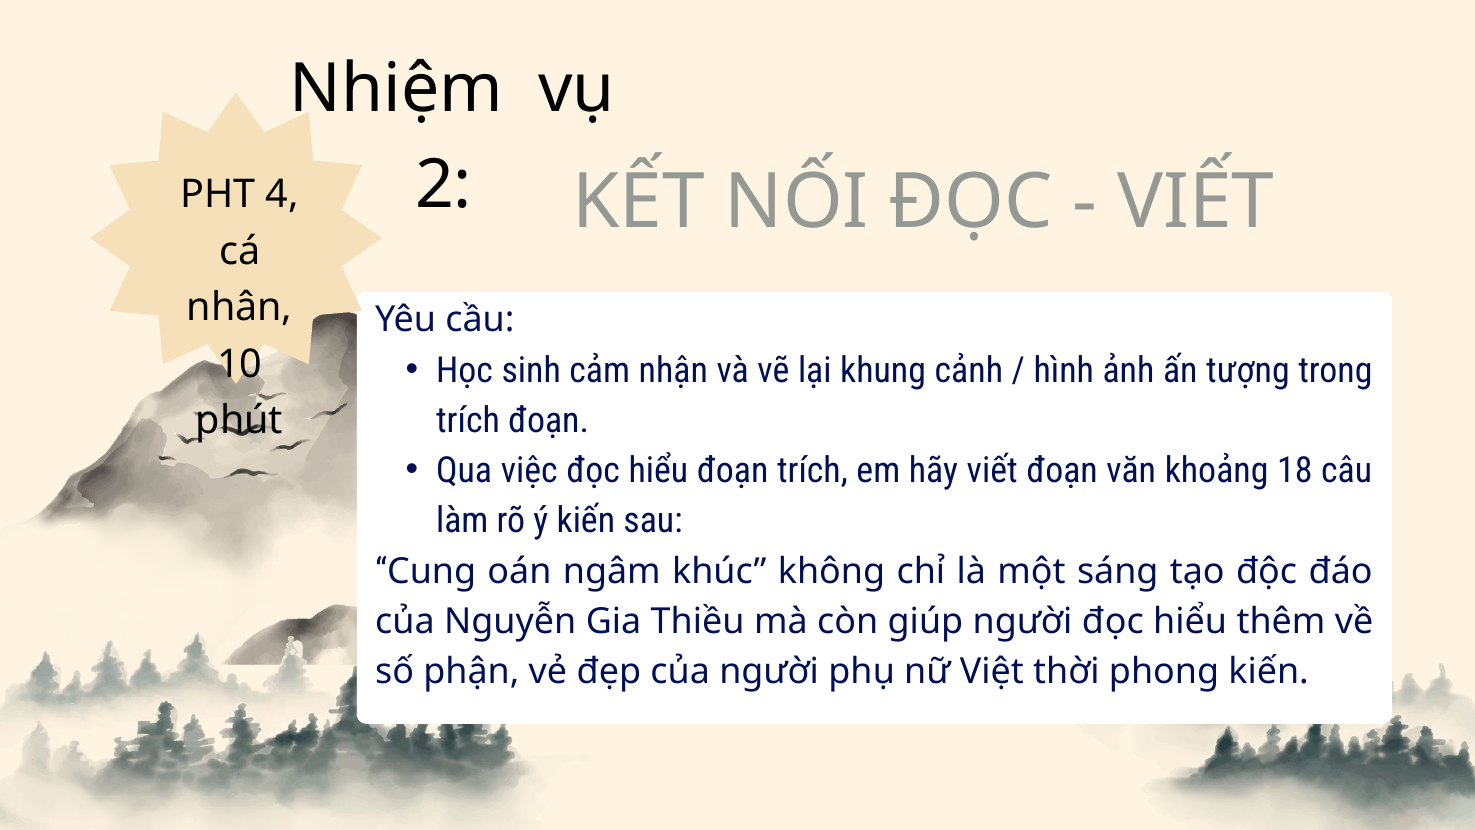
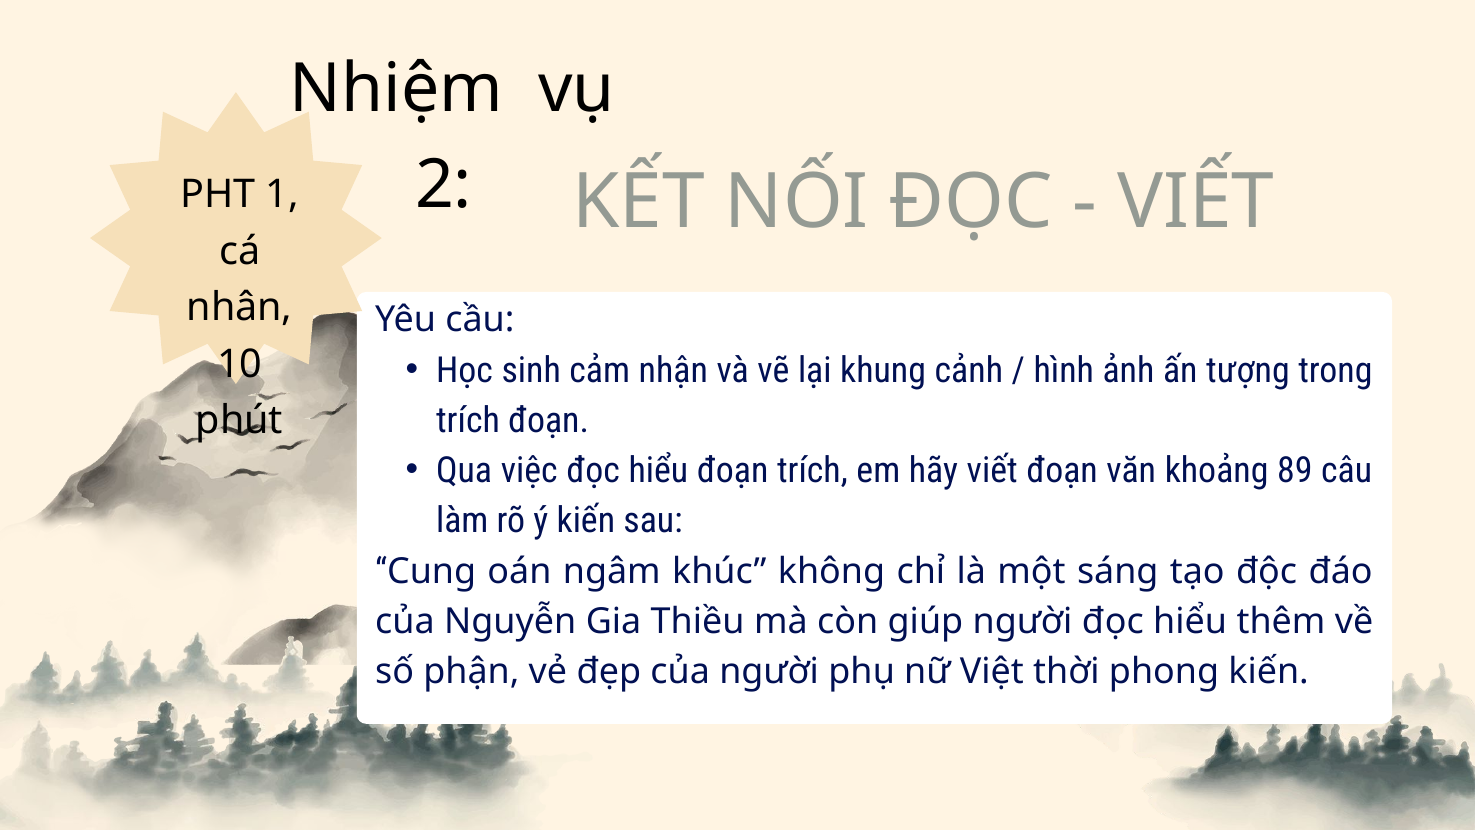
4: 4 -> 1 (282, 195)
18: 18 -> 89 (1295, 471)
